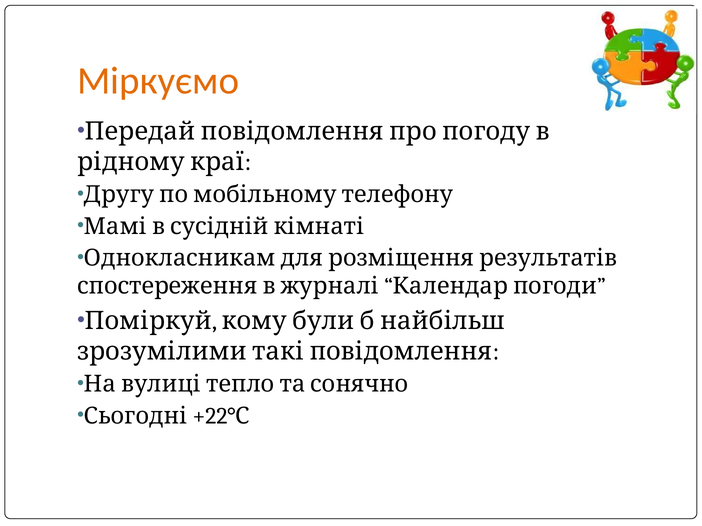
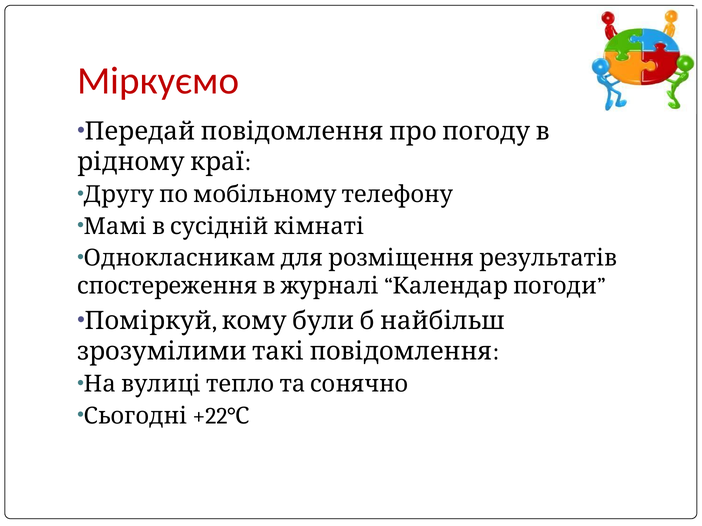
Міркуємо colour: orange -> red (158, 81)
